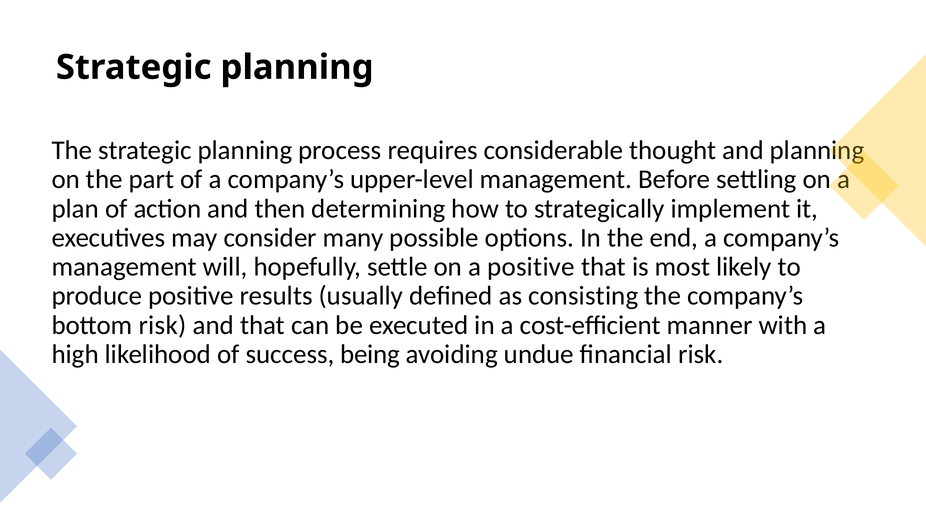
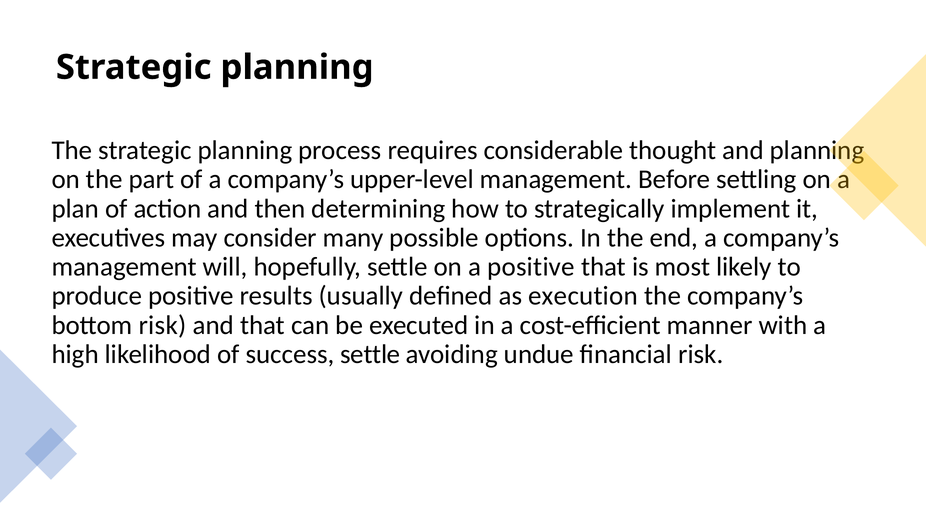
consisting: consisting -> execution (583, 296)
success being: being -> settle (370, 354)
